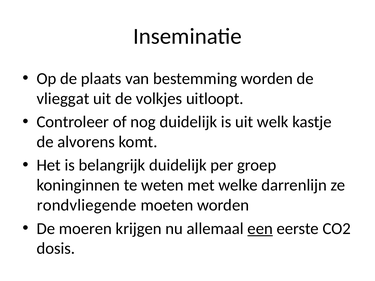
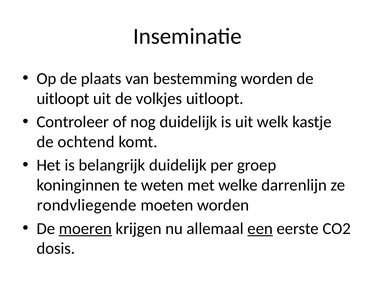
vlieggat: vlieggat -> uitloopt (63, 99)
alvorens: alvorens -> ochtend (86, 142)
moeren underline: none -> present (85, 229)
